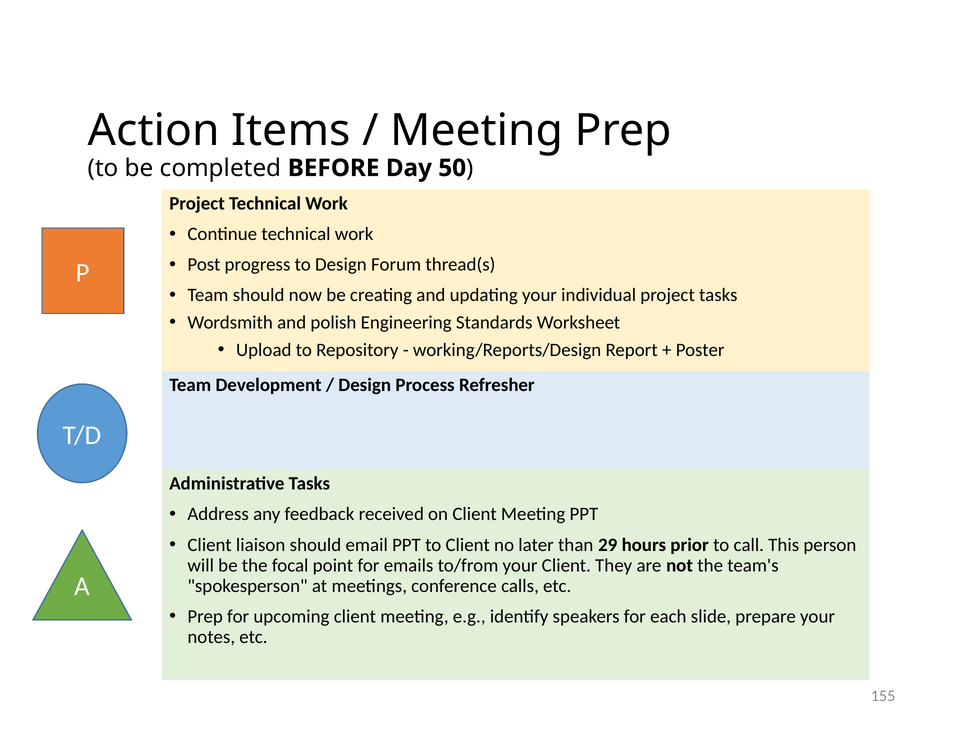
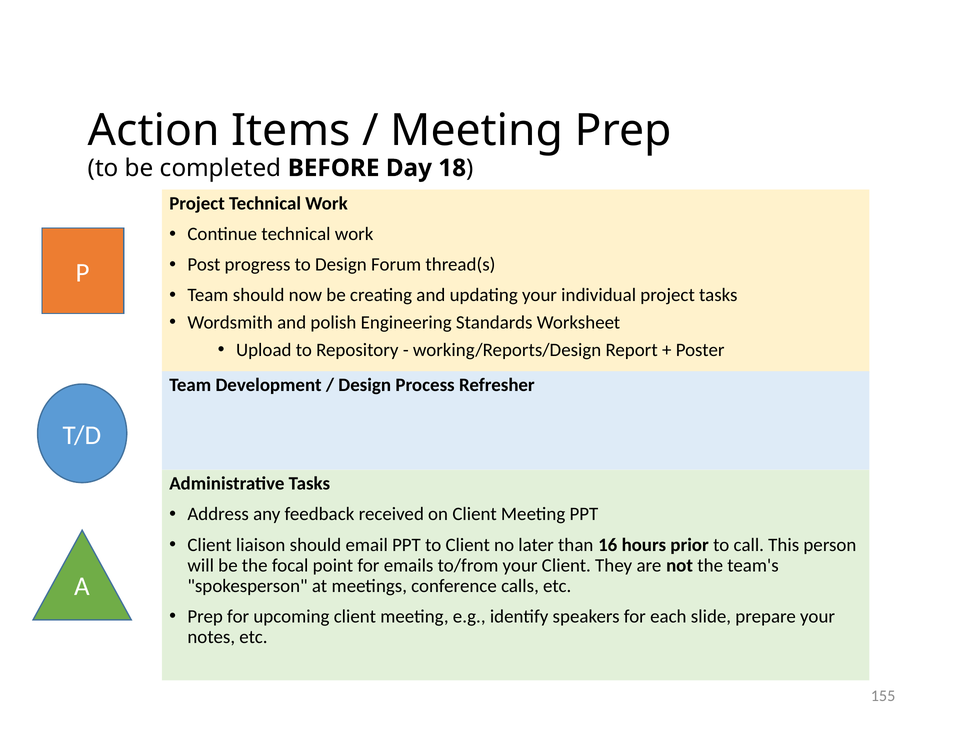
50: 50 -> 18 (452, 168)
29: 29 -> 16 (608, 545)
